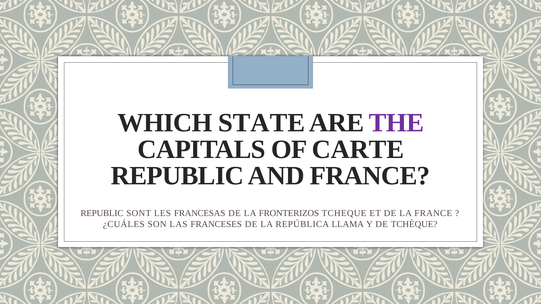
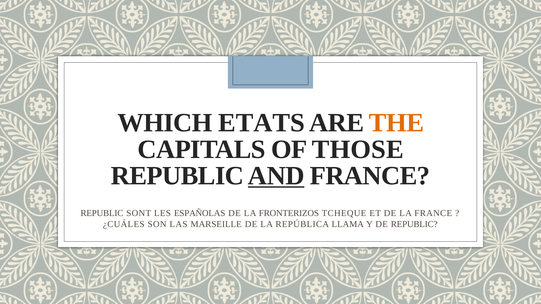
STATE: STATE -> ETATS (262, 123)
THE colour: purple -> orange (397, 123)
CARTE: CARTE -> THOSE (358, 149)
AND underline: none -> present (276, 176)
FRANCESAS: FRANCESAS -> ESPAÑOLAS (200, 213)
FRANCESES: FRANCESES -> MARSEILLE (216, 224)
DE TCHÈQUE: TCHÈQUE -> REPUBLIC (414, 224)
